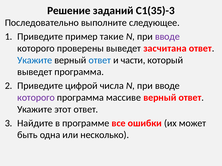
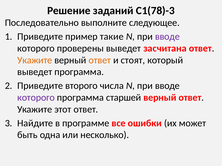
С1(35)-3: С1(35)-3 -> С1(78)-3 (155, 11)
Укажите colour: blue -> orange (35, 60)
ответ colour: blue -> orange (100, 60)
части: части -> стоят (133, 60)
цифрой: цифрой -> второго (81, 86)
массиве: массиве -> старшей (124, 98)
